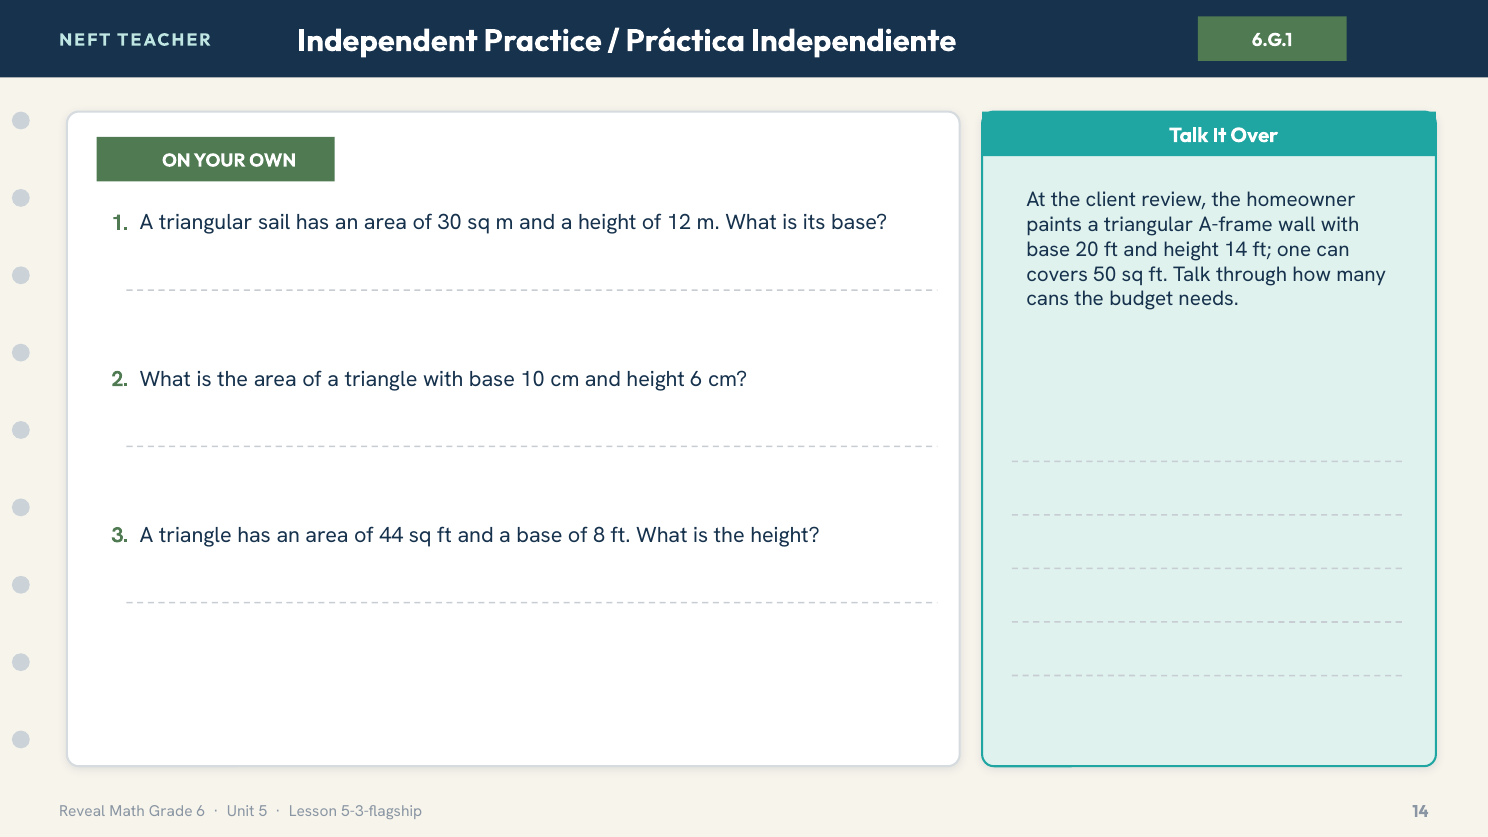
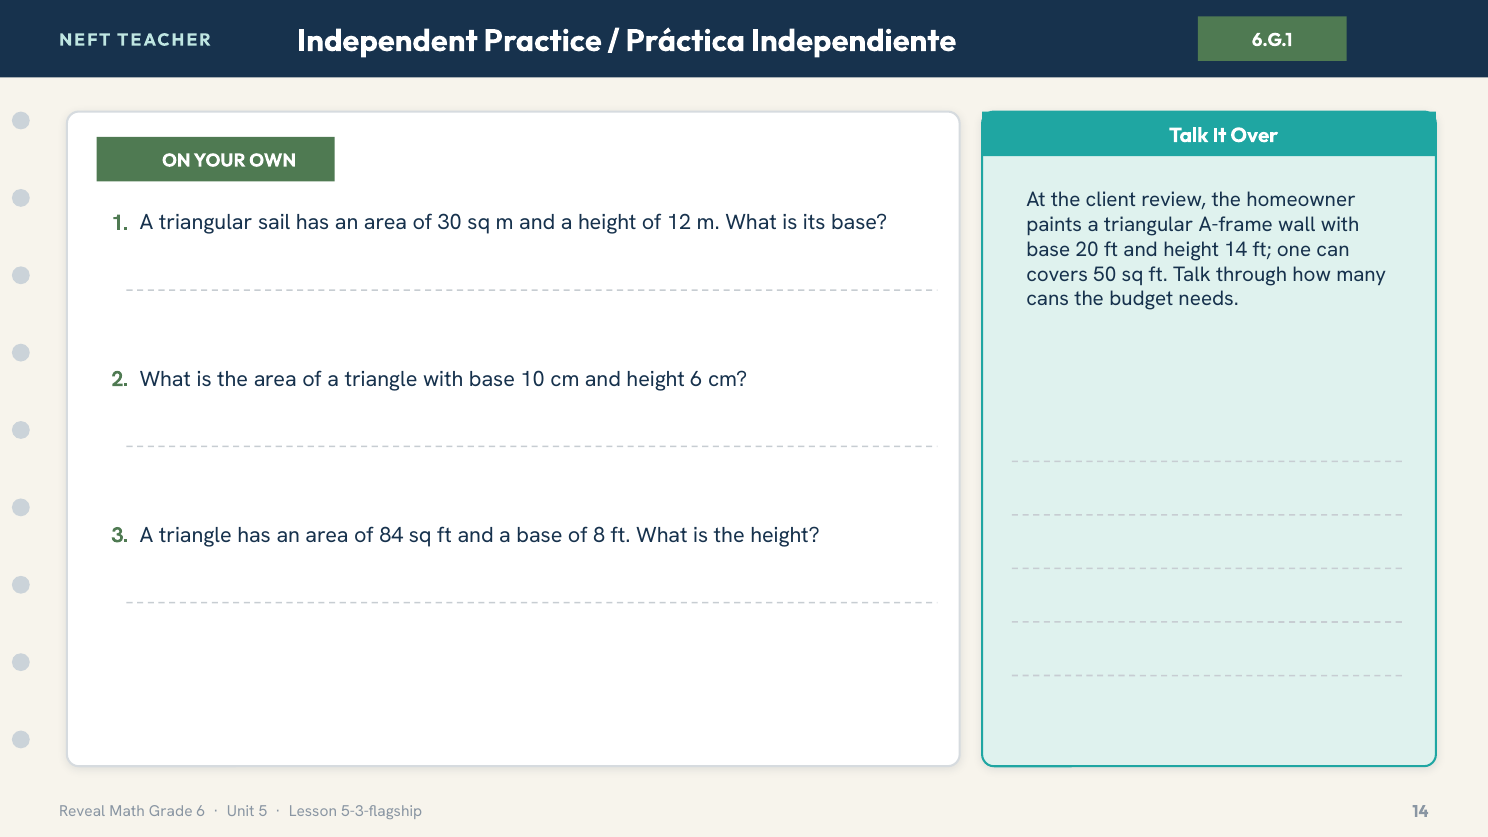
44: 44 -> 84 (391, 535)
